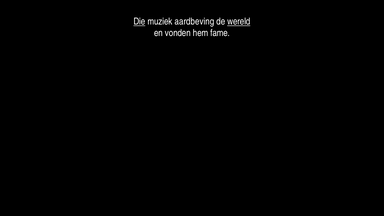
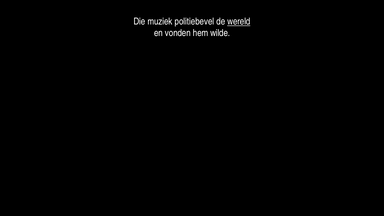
Die underline: present -> none (139, 22)
aardbeving: aardbeving -> politiebevel (194, 22)
fame: fame -> wilde (220, 33)
